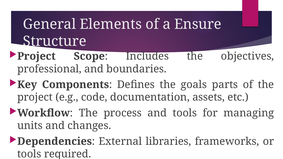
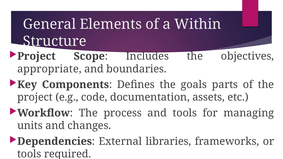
Ensure: Ensure -> Within (198, 24)
professional: professional -> appropriate (49, 69)
